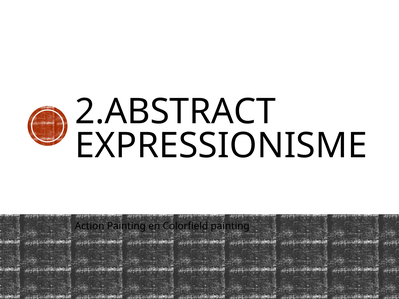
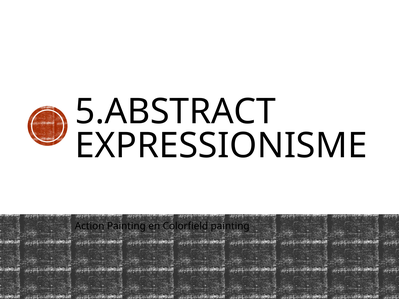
2.ABSTRACT: 2.ABSTRACT -> 5.ABSTRACT (175, 112)
